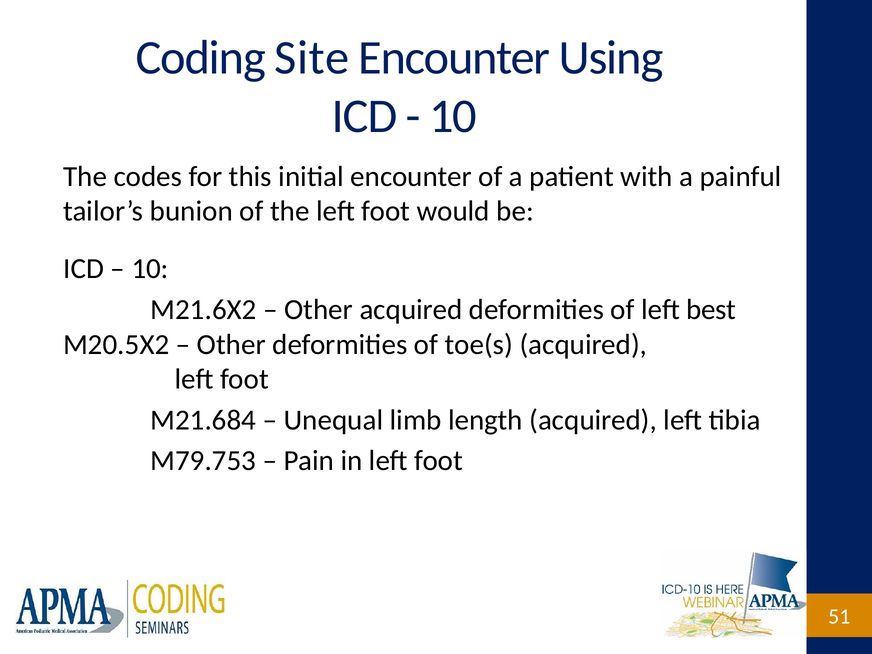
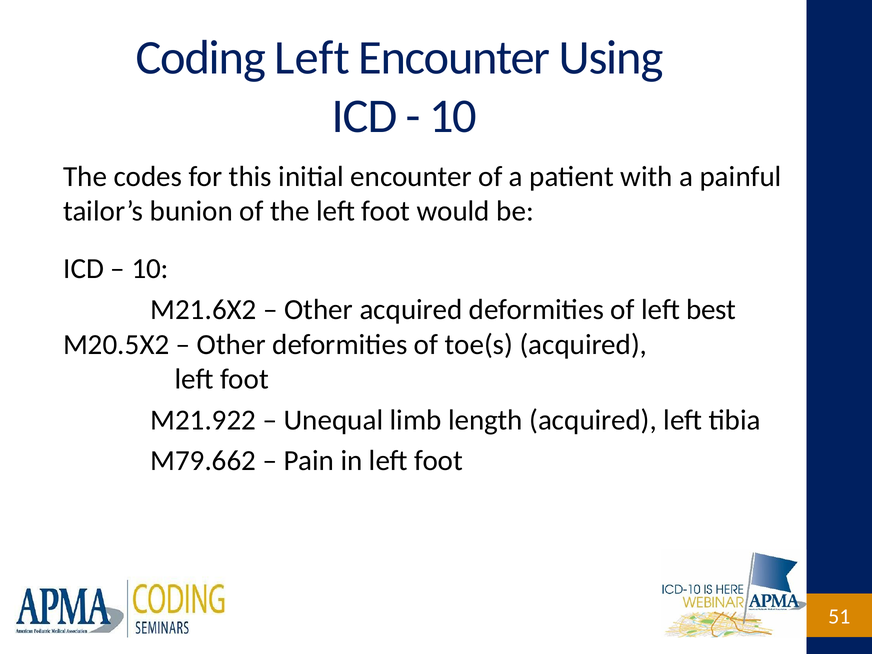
Coding Site: Site -> Left (312, 58)
M21.684: M21.684 -> M21.922 (203, 420)
M79.753: M79.753 -> M79.662 (203, 461)
